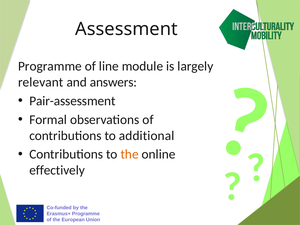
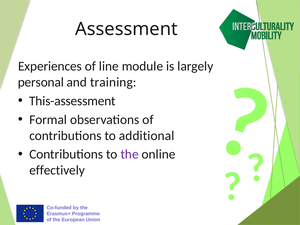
Programme: Programme -> Experiences (50, 66)
relevant: relevant -> personal (41, 82)
answers: answers -> training (113, 82)
Pair-assessment: Pair-assessment -> This-assessment (72, 101)
the colour: orange -> purple (130, 154)
